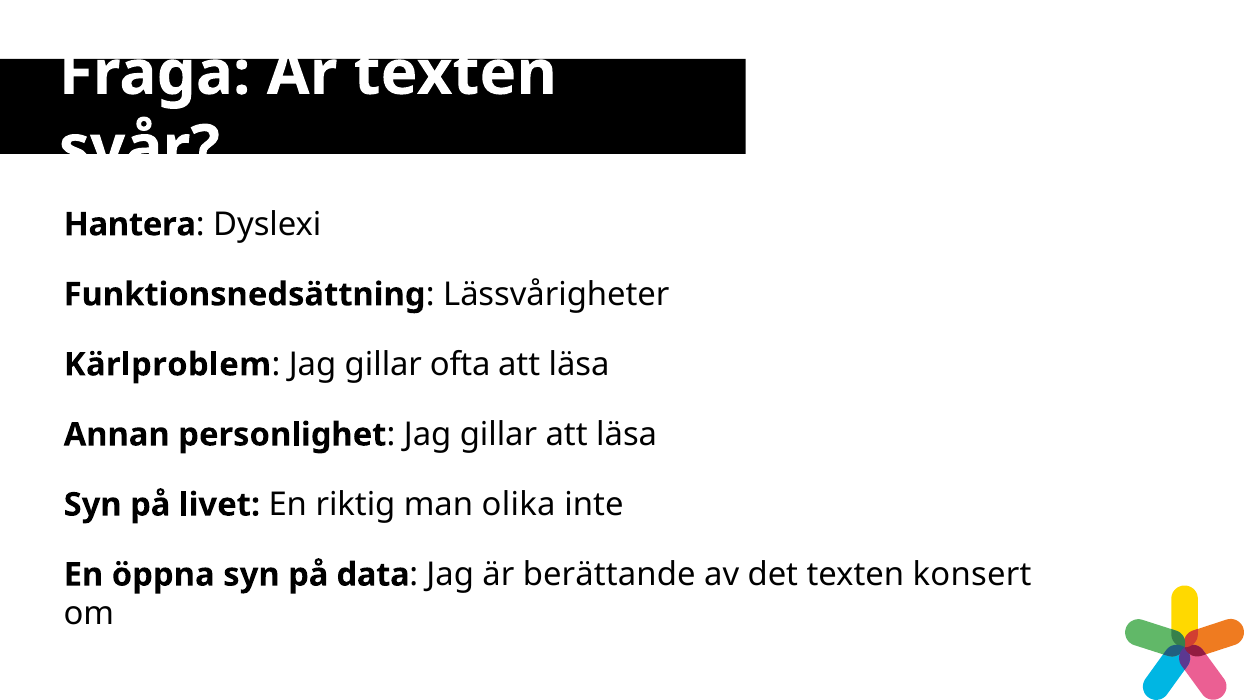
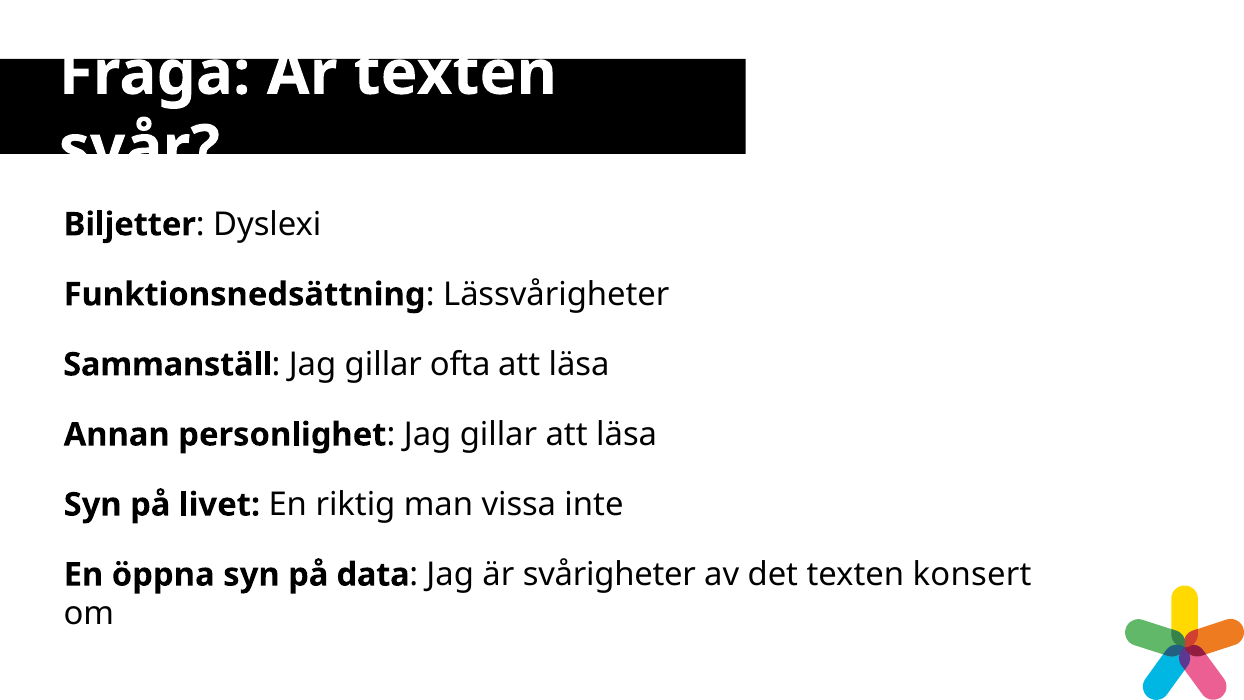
Hantera: Hantera -> Biljetter (130, 224)
Kärlproblem: Kärlproblem -> Sammanställ (168, 365)
olika: olika -> vissa (519, 505)
berättande: berättande -> svårigheter (609, 575)
